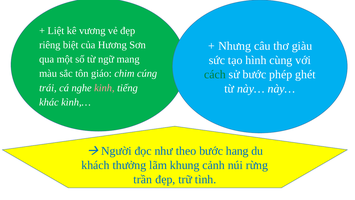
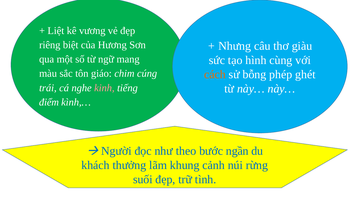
cách colour: green -> orange (215, 74)
sử bước: bước -> bỗng (254, 74)
khác: khác -> điểm (49, 102)
hang: hang -> ngần (237, 151)
trần: trần -> suối (143, 179)
